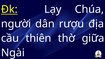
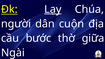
Lạy underline: none -> present (53, 9)
rượu: rượu -> cuộn (72, 24)
thiên: thiên -> bước (38, 38)
